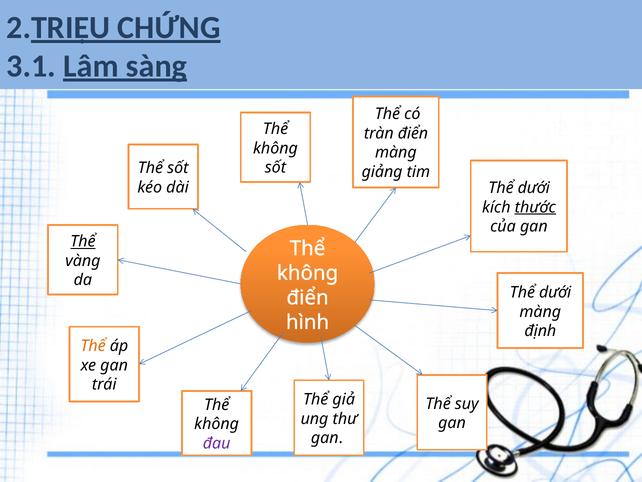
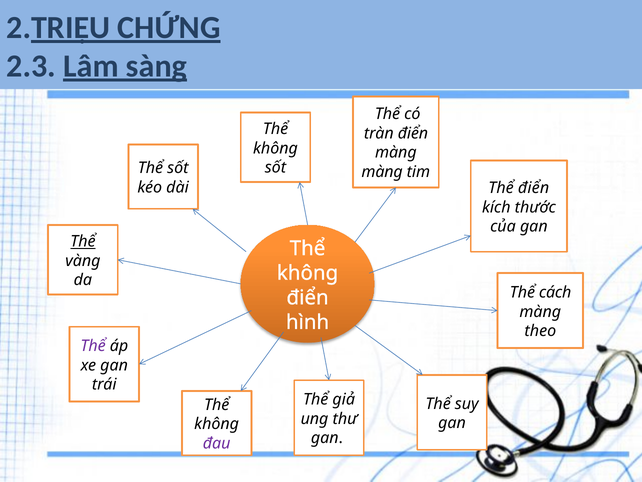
3.1: 3.1 -> 2.3 (31, 66)
giảng: giảng -> màng (382, 172)
dưới: dưới -> điển (534, 188)
thước underline: present -> none (535, 207)
dưới: dưới -> cách (555, 292)
định: định -> theo (540, 331)
Thể colour: orange -> purple (93, 346)
